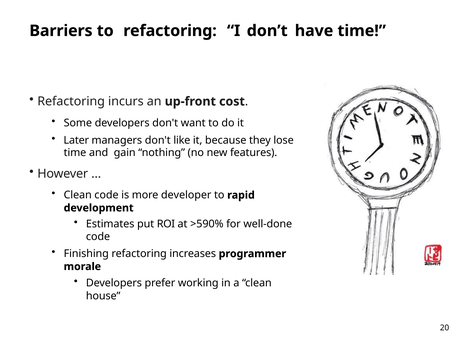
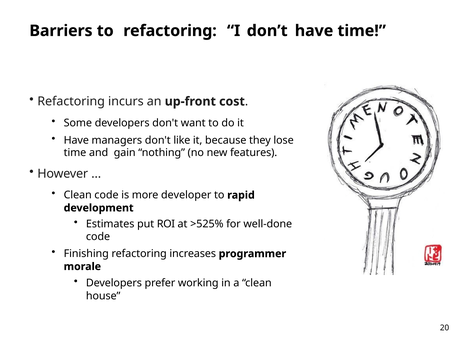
Later: Later -> Have (76, 140)
>590%: >590% -> >525% (207, 224)
